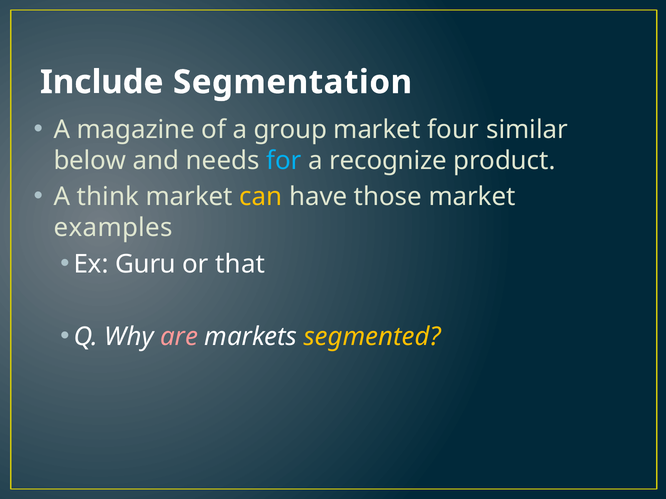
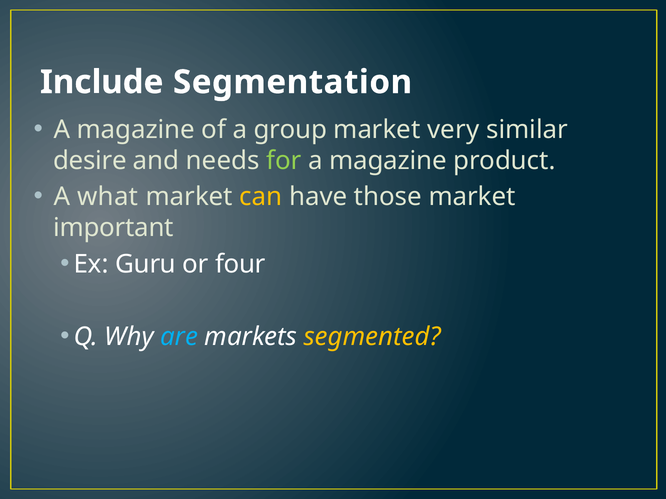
four: four -> very (453, 130)
below: below -> desire (90, 161)
for colour: light blue -> light green (284, 161)
recognize: recognize -> magazine (388, 161)
think: think -> what (108, 197)
examples: examples -> important (113, 228)
that: that -> four (240, 264)
are colour: pink -> light blue (179, 337)
